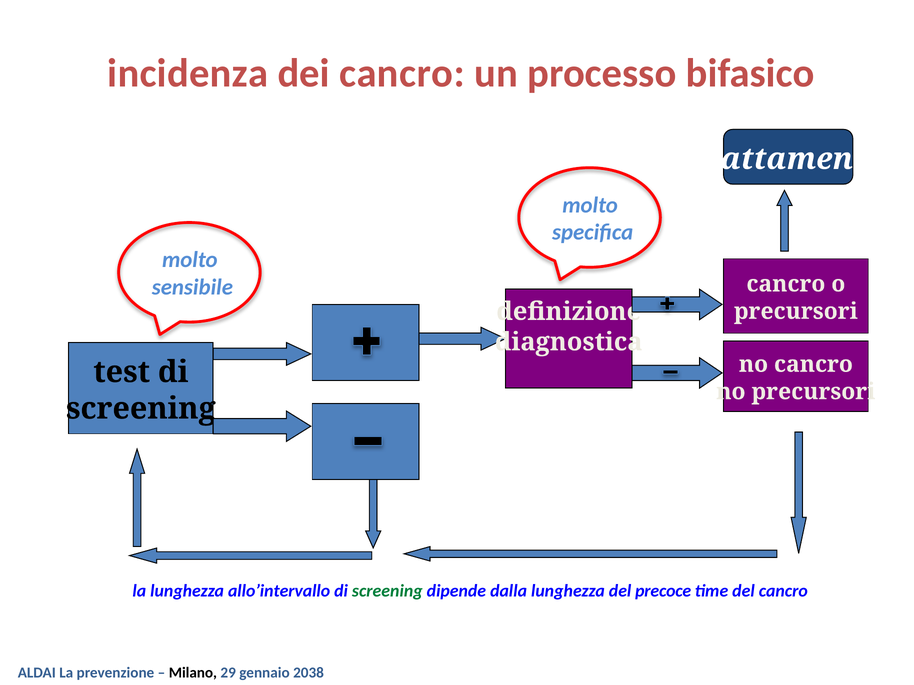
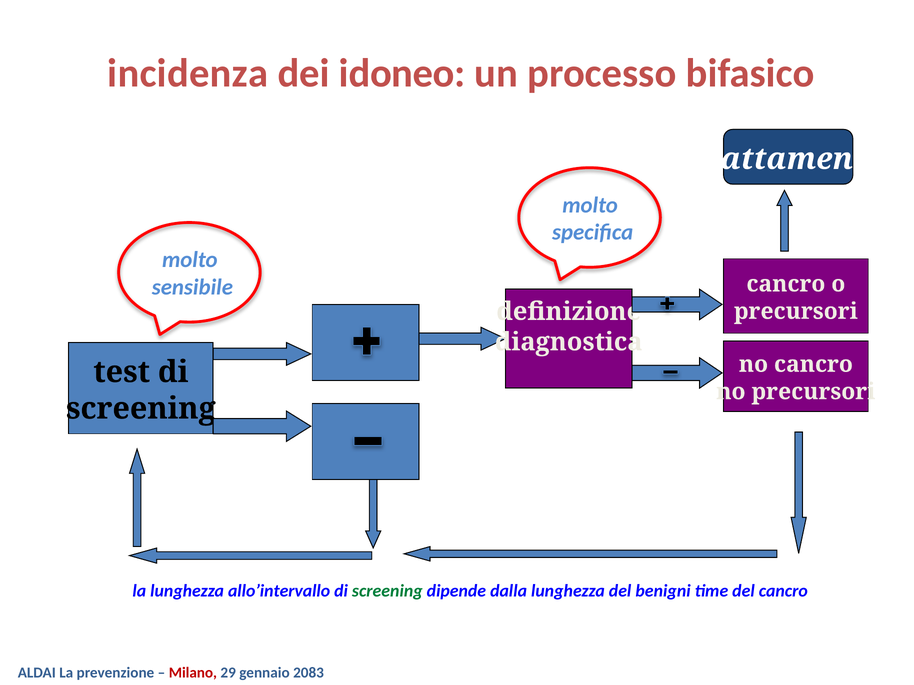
dei cancro: cancro -> idoneo (402, 74)
precoce: precoce -> benigni (663, 591)
Milano colour: black -> red (193, 673)
2038: 2038 -> 2083 (309, 673)
